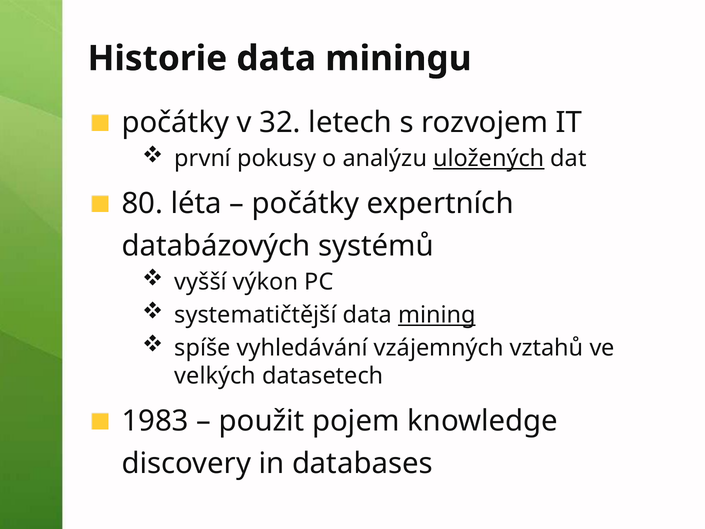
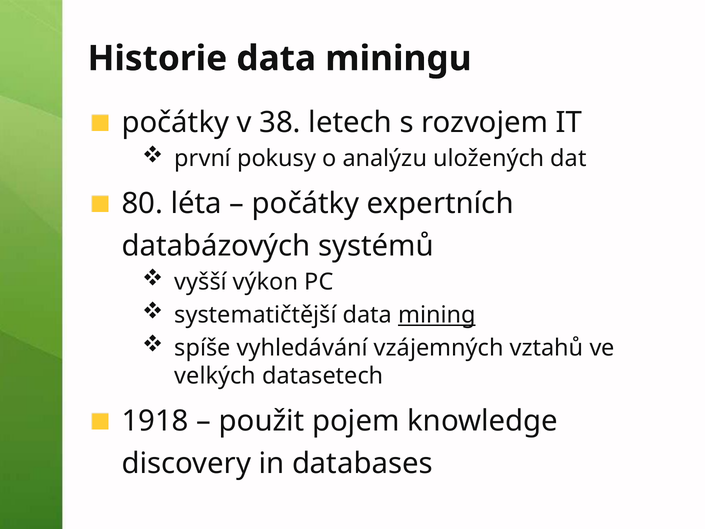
32: 32 -> 38 (280, 123)
uložených underline: present -> none (489, 159)
1983: 1983 -> 1918 (155, 421)
